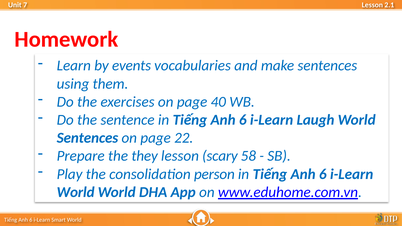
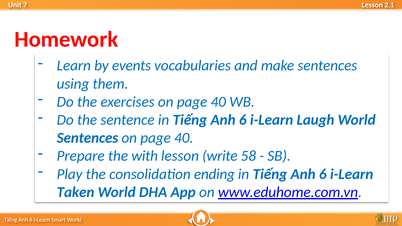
22: 22 -> 40 (184, 138)
they: they -> with (145, 156)
scary: scary -> write (220, 156)
person: person -> ending (214, 174)
World: World -> Taken (76, 192)
